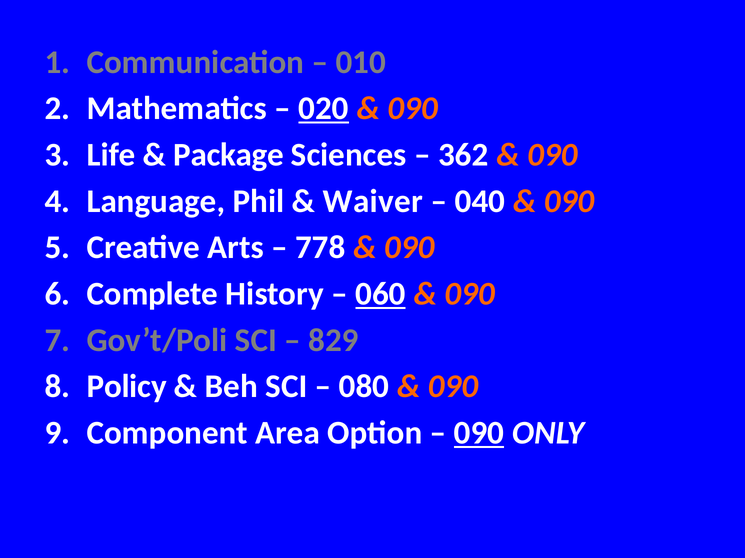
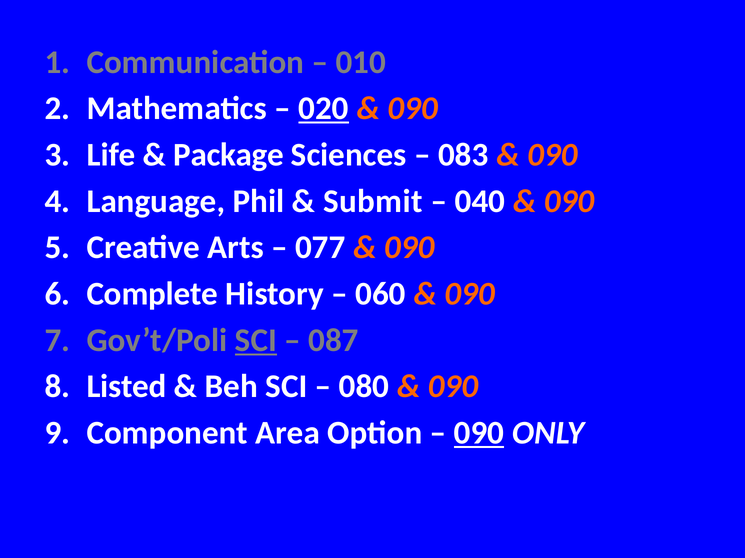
362: 362 -> 083 (463, 155)
Waiver: Waiver -> Submit (373, 201)
778: 778 -> 077 (320, 248)
060 underline: present -> none (381, 294)
SCI underline: none -> present (256, 341)
829: 829 -> 087 (334, 341)
Policy: Policy -> Listed (127, 387)
